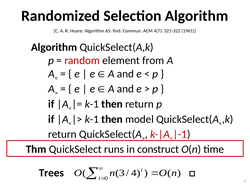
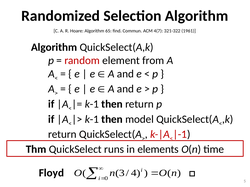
construct: construct -> elements (158, 150)
Trees: Trees -> Floyd (51, 173)
